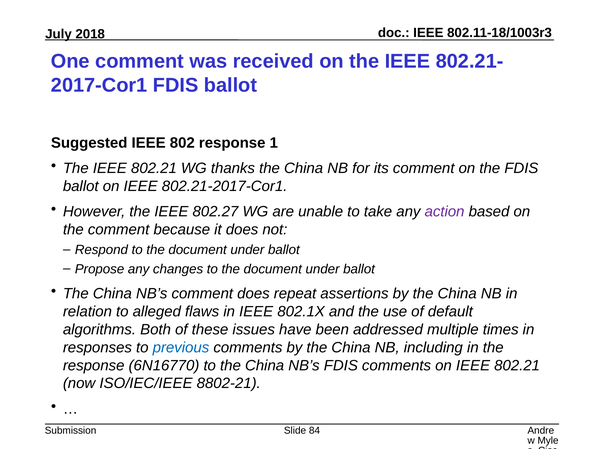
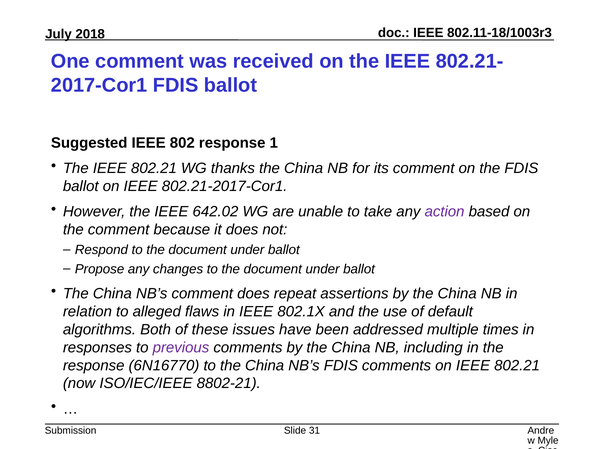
802.27: 802.27 -> 642.02 (215, 212)
previous colour: blue -> purple (181, 348)
84: 84 -> 31 (314, 431)
